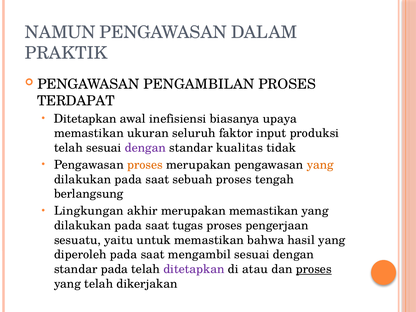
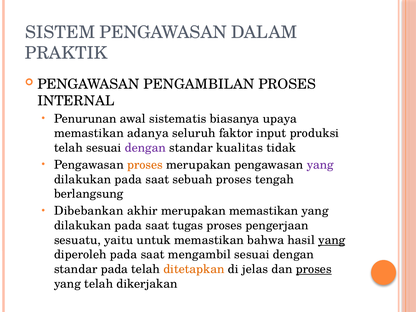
NAMUN: NAMUN -> SISTEM (60, 32)
TERDAPAT: TERDAPAT -> INTERNAL (76, 101)
Ditetapkan: Ditetapkan -> Penurunan (85, 119)
inefisiensi: inefisiensi -> sistematis (178, 119)
ukuran: ukuran -> adanya (148, 133)
yang colour: orange -> purple (320, 165)
Lingkungan: Lingkungan -> Dibebankan (89, 211)
yang underline: none -> present (332, 240)
ditetapkan colour: purple -> orange (194, 269)
atau: atau -> jelas (255, 269)
